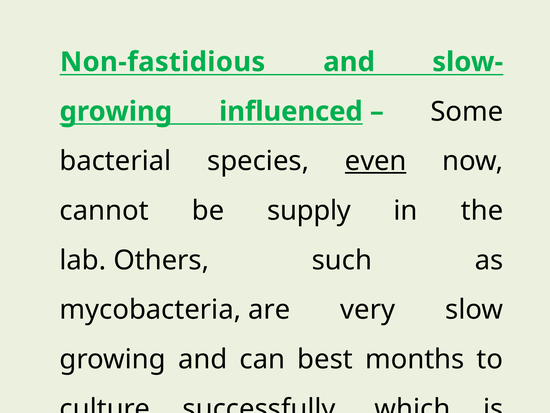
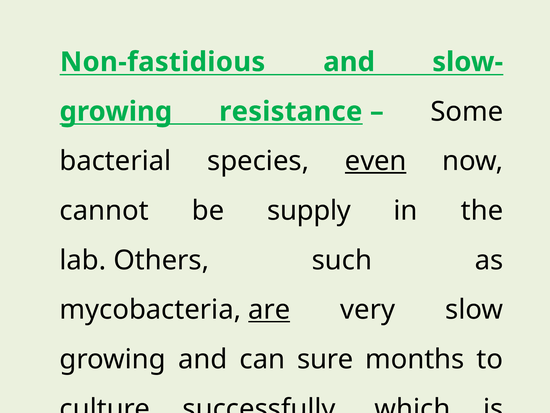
influenced: influenced -> resistance (291, 111)
are underline: none -> present (269, 309)
best: best -> sure (325, 359)
